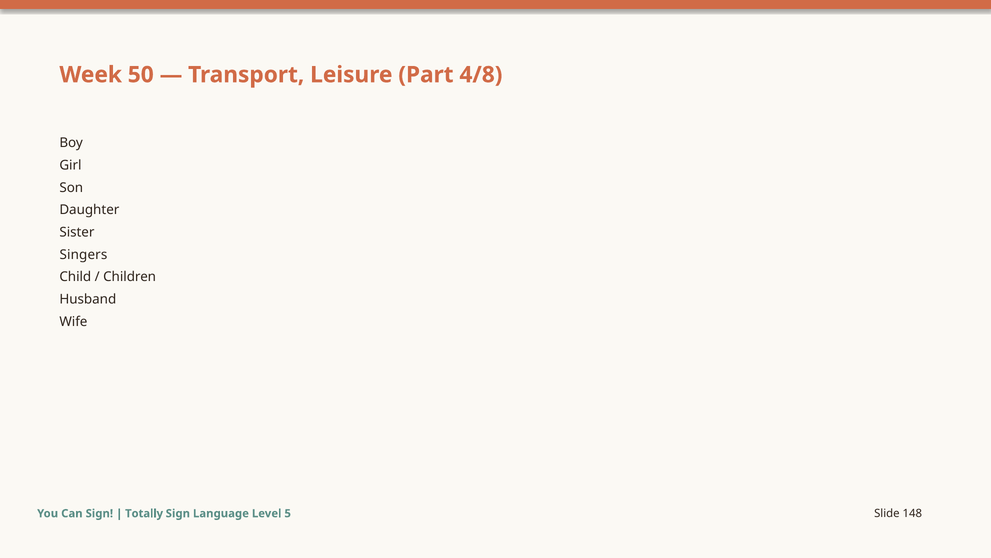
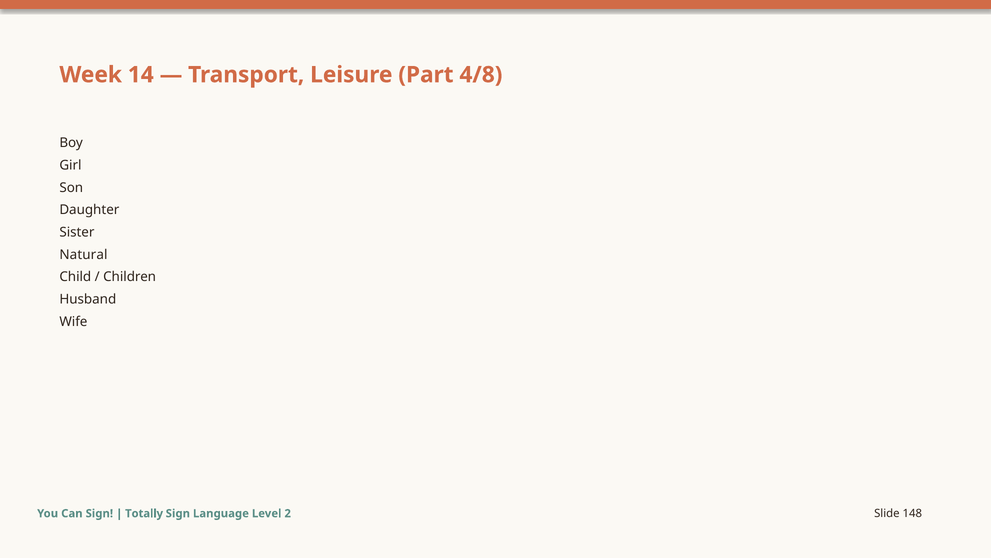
50: 50 -> 14 (141, 75)
Singers: Singers -> Natural (83, 254)
5: 5 -> 2 (288, 513)
